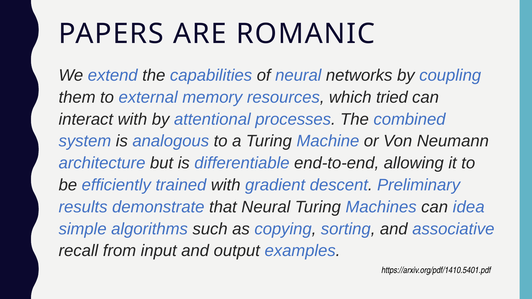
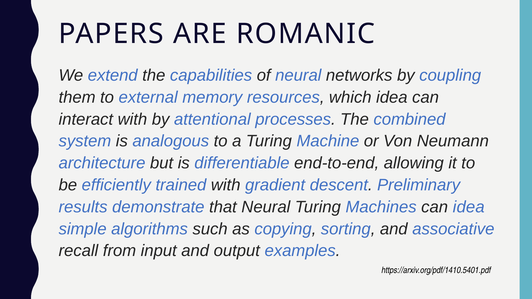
which tried: tried -> idea (392, 97)
